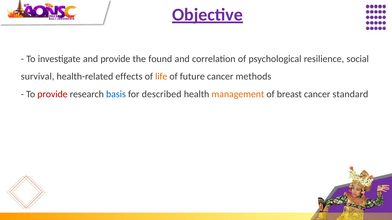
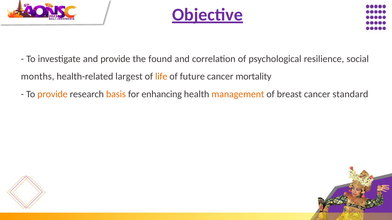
survival: survival -> months (38, 77)
effects: effects -> largest (129, 77)
methods: methods -> mortality (254, 77)
provide colour: red -> orange (52, 94)
basis colour: blue -> orange (116, 94)
described: described -> enhancing (162, 94)
